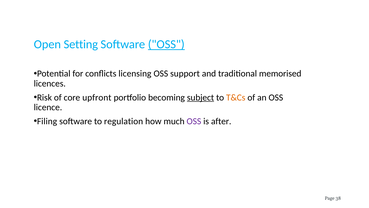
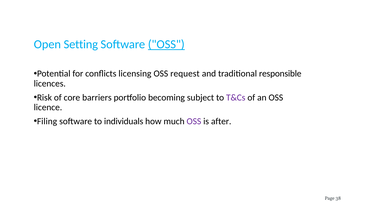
support: support -> request (185, 73)
memorised: memorised -> responsible (280, 73)
upfront: upfront -> barriers (97, 97)
subject underline: present -> none (201, 97)
T&Cs colour: orange -> purple (236, 97)
regulation: regulation -> individuals (124, 121)
